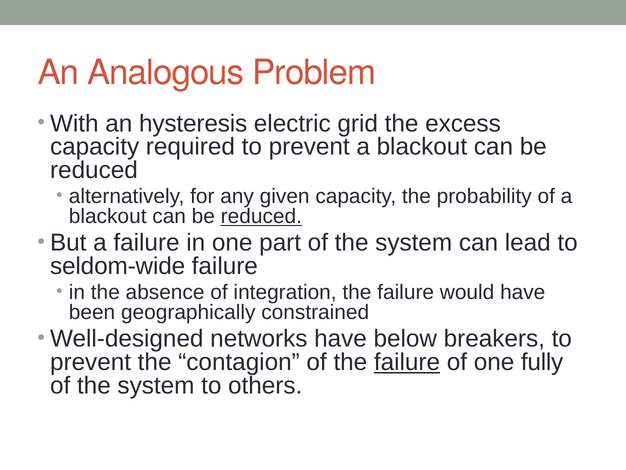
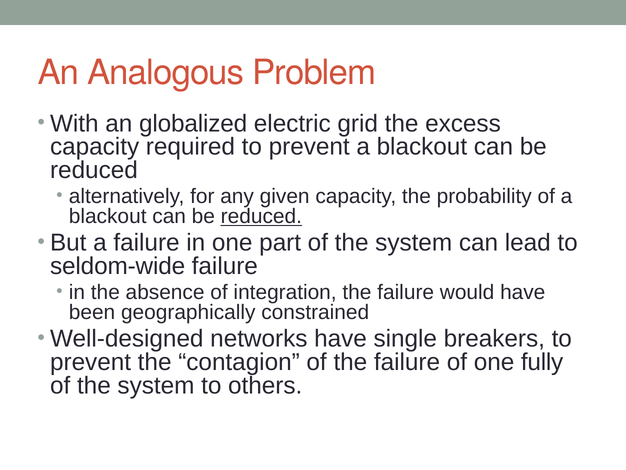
hysteresis: hysteresis -> globalized (193, 123)
below: below -> single (405, 339)
failure underline: present -> none (407, 362)
